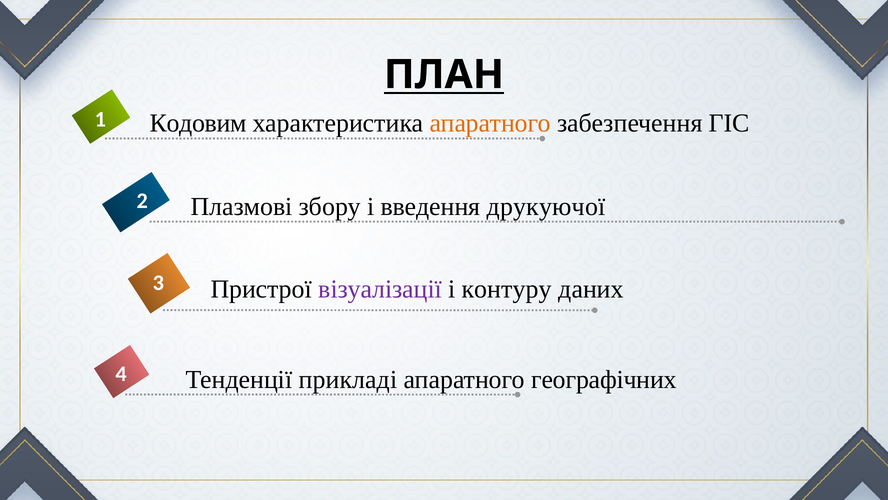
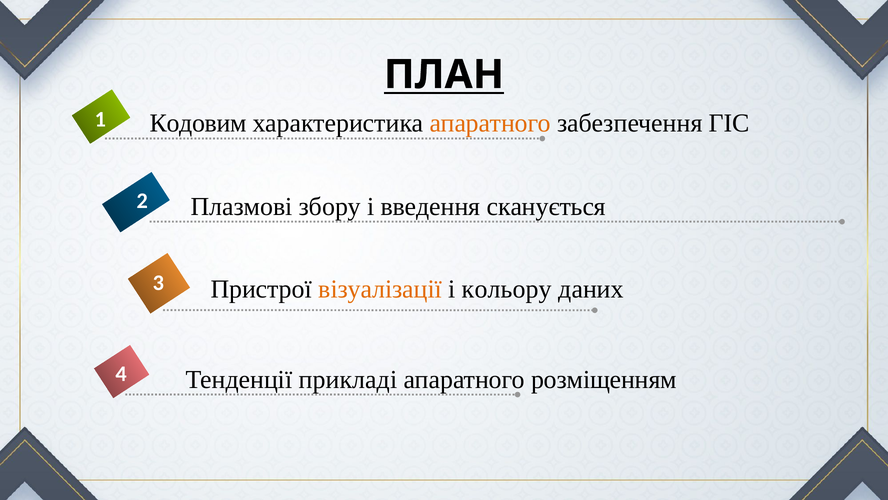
друкуючої: друкуючої -> сканується (546, 206)
візуалізації colour: purple -> orange (380, 289)
контуру: контуру -> кольору (507, 289)
географічних: географічних -> розміщенням (604, 379)
